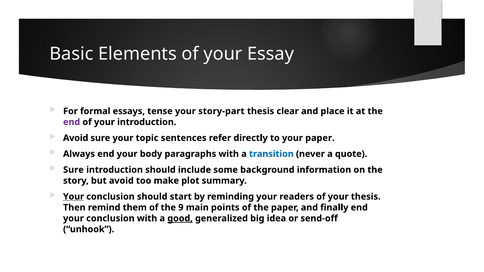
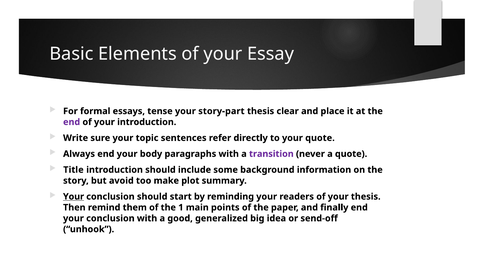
Avoid: Avoid -> Write (76, 138)
your paper: paper -> quote (320, 138)
transition colour: blue -> purple (271, 154)
Sure: Sure -> Title (73, 170)
9: 9 -> 1 (181, 208)
good underline: present -> none (180, 219)
